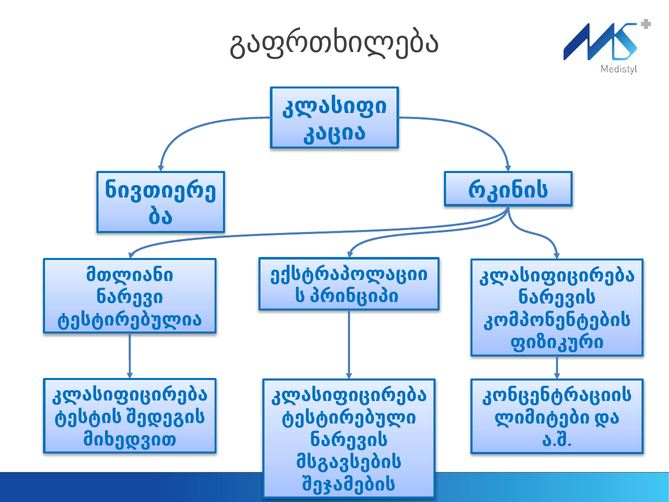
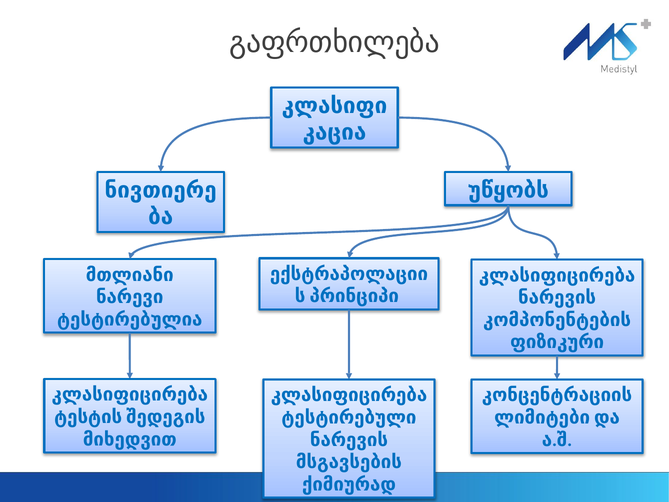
რკინის: რკინის -> უწყობს (508, 190)
შეჯამების: შეჯამების -> ქიმიურად (349, 484)
